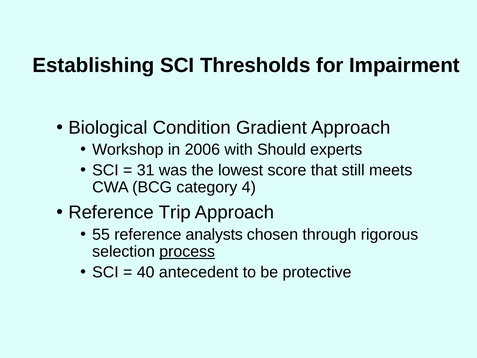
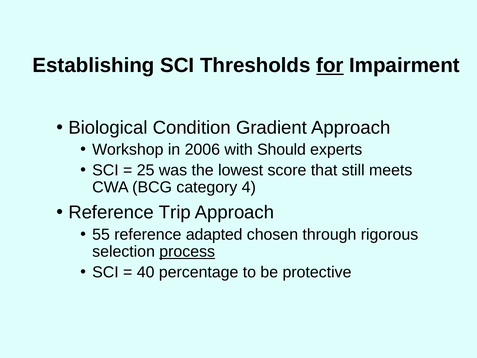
for underline: none -> present (330, 65)
31: 31 -> 25 (146, 170)
analysts: analysts -> adapted (214, 234)
antecedent: antecedent -> percentage (199, 272)
